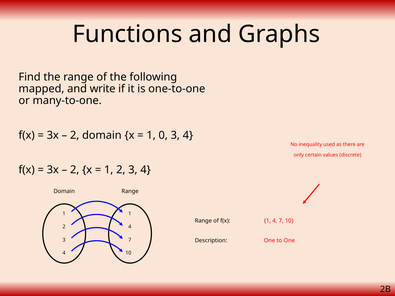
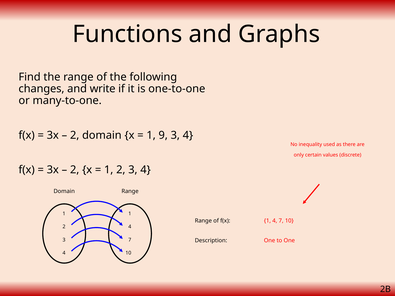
mapped: mapped -> changes (41, 89)
0: 0 -> 9 (163, 135)
